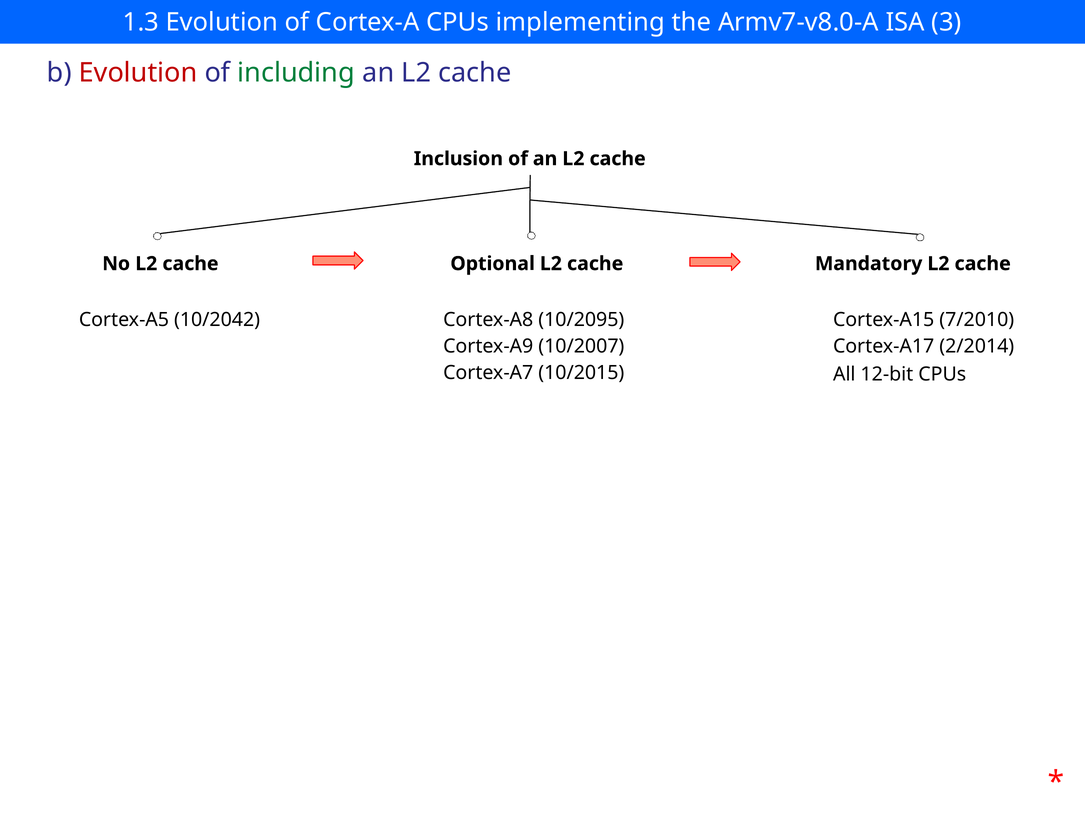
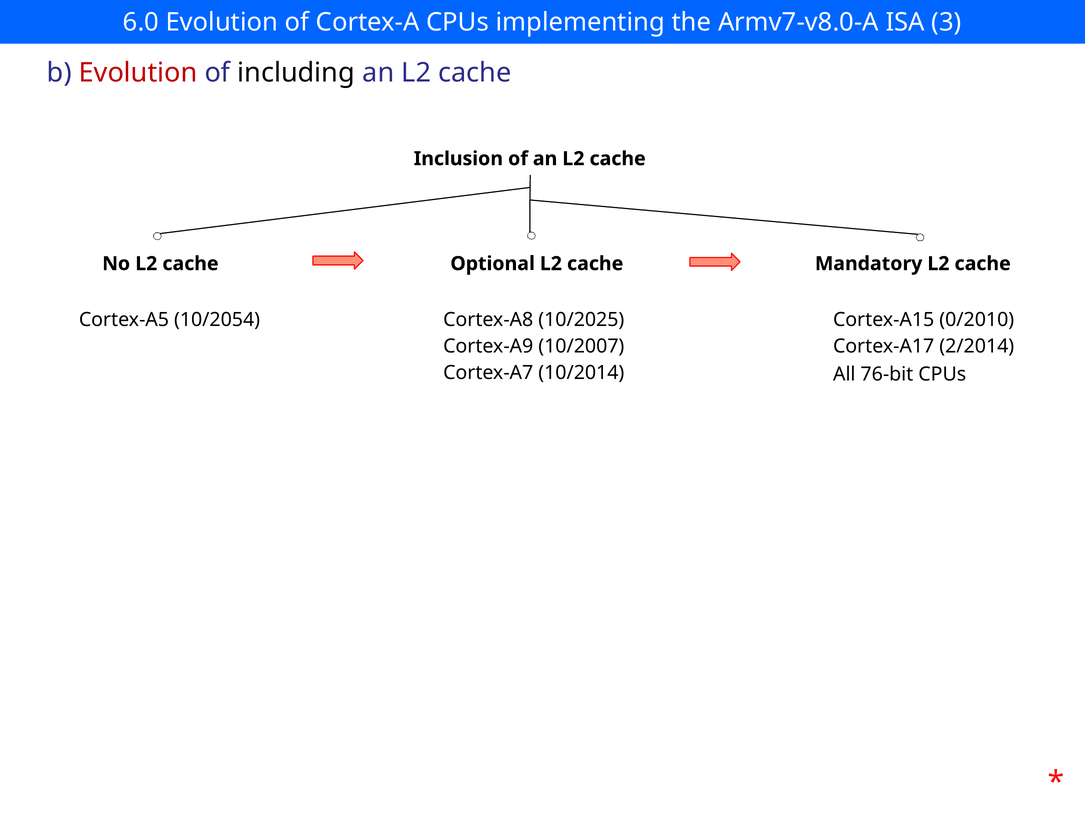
1.3: 1.3 -> 6.0 (141, 22)
including colour: green -> black (296, 73)
7/2010: 7/2010 -> 0/2010 (977, 320)
10/2042: 10/2042 -> 10/2054 (217, 320)
10/2095: 10/2095 -> 10/2025 (581, 320)
10/2015: 10/2015 -> 10/2014 (581, 373)
12-bit: 12-bit -> 76-bit (887, 374)
